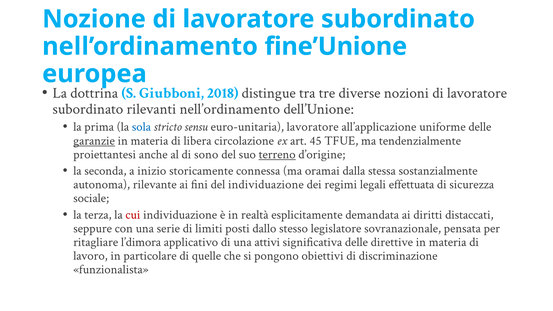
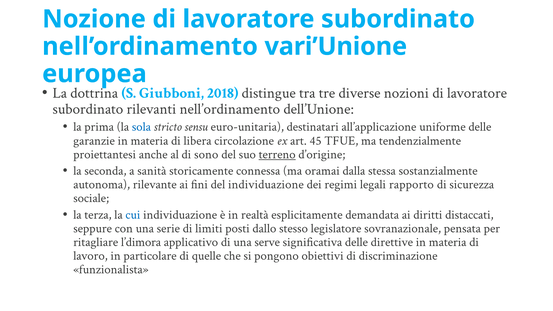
fine’Unione: fine’Unione -> vari’Unione (336, 46)
euro-unitaria lavoratore: lavoratore -> destinatari (313, 127)
garanzie underline: present -> none (94, 141)
inizio: inizio -> sanità (152, 171)
effettuata: effettuata -> rapporto (411, 184)
cui colour: red -> blue (133, 215)
attivi: attivi -> serve (267, 242)
